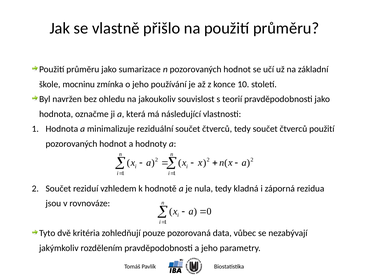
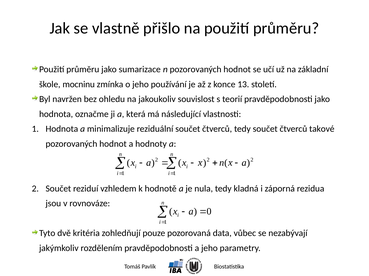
10: 10 -> 13 (243, 84)
čtverců použití: použití -> takové (322, 129)
